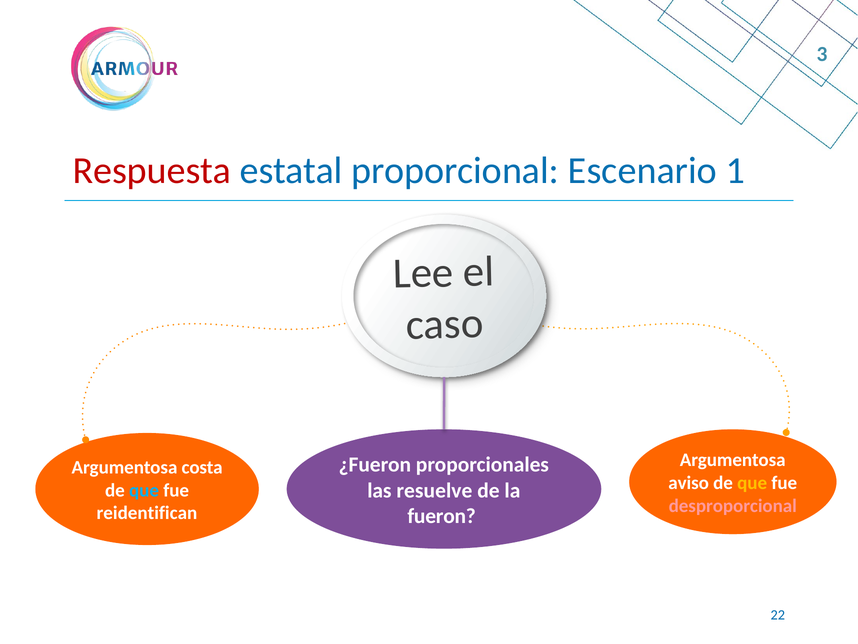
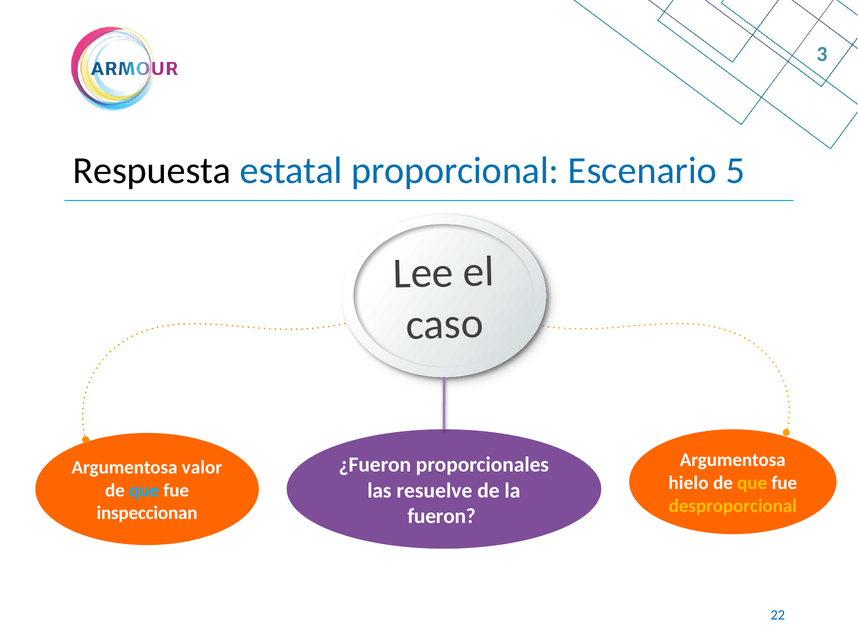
Respuesta colour: red -> black (152, 171)
1: 1 -> 5 (735, 171)
costa: costa -> valor (202, 467)
aviso: aviso -> hielo (688, 483)
desproporcional colour: pink -> yellow (733, 506)
reidentifican: reidentifican -> inspeccionan (147, 513)
